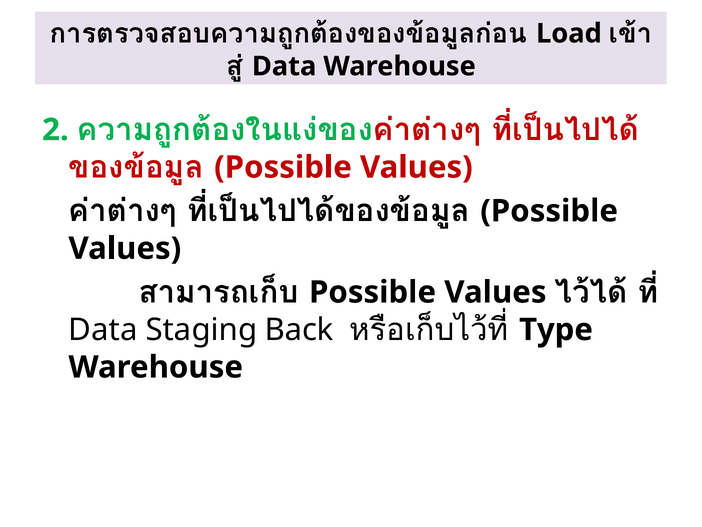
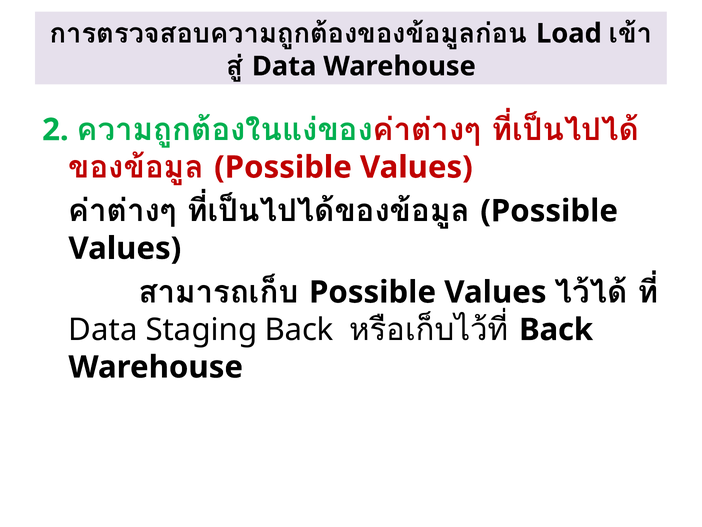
Type: Type -> Back (556, 329)
